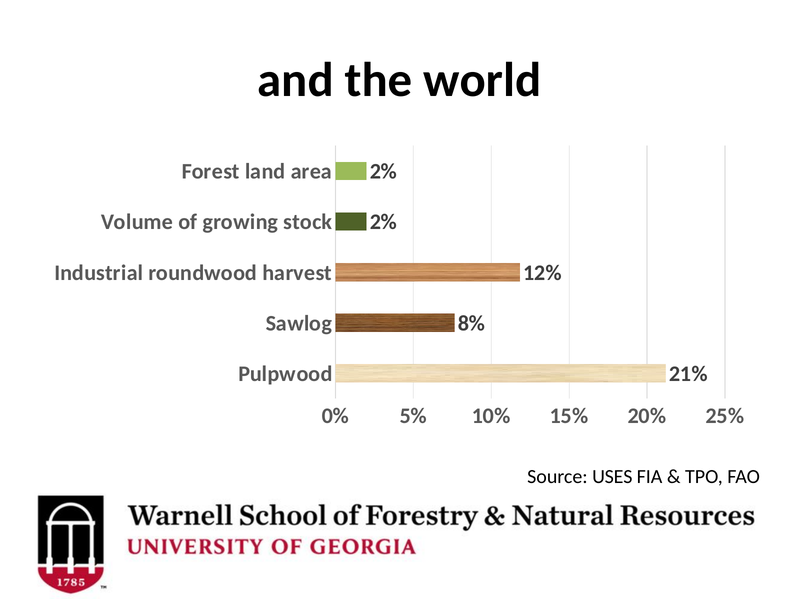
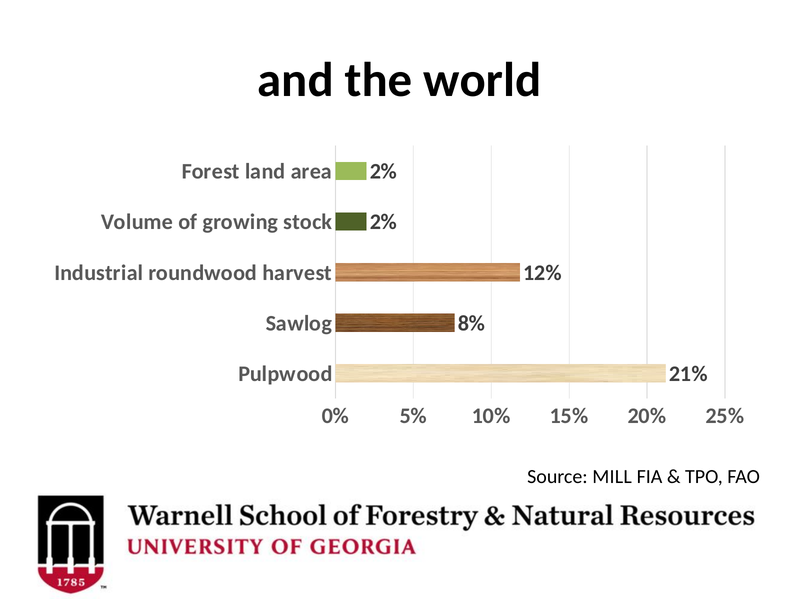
USES: USES -> MILL (612, 477)
